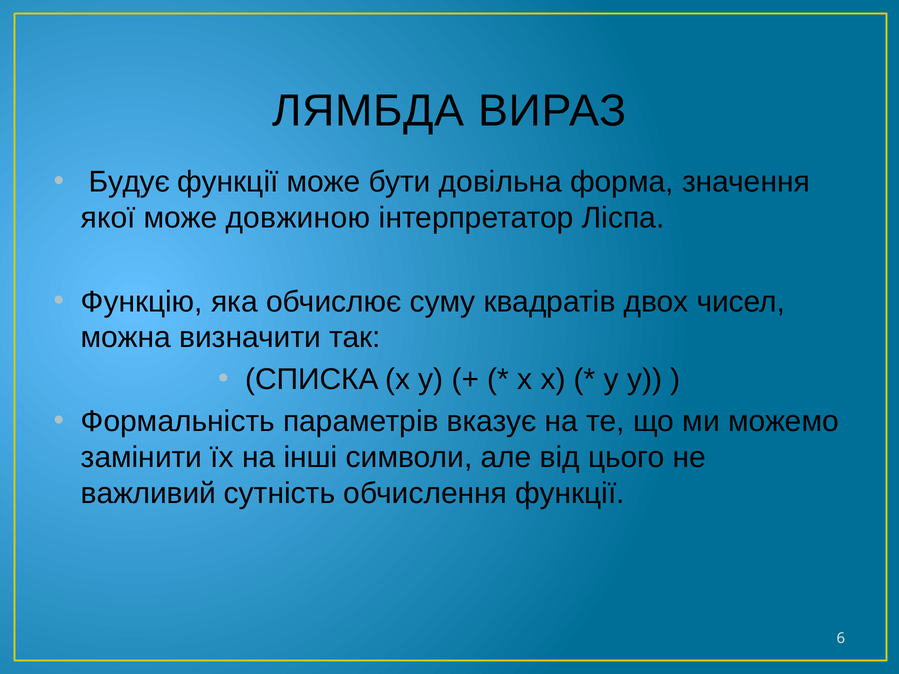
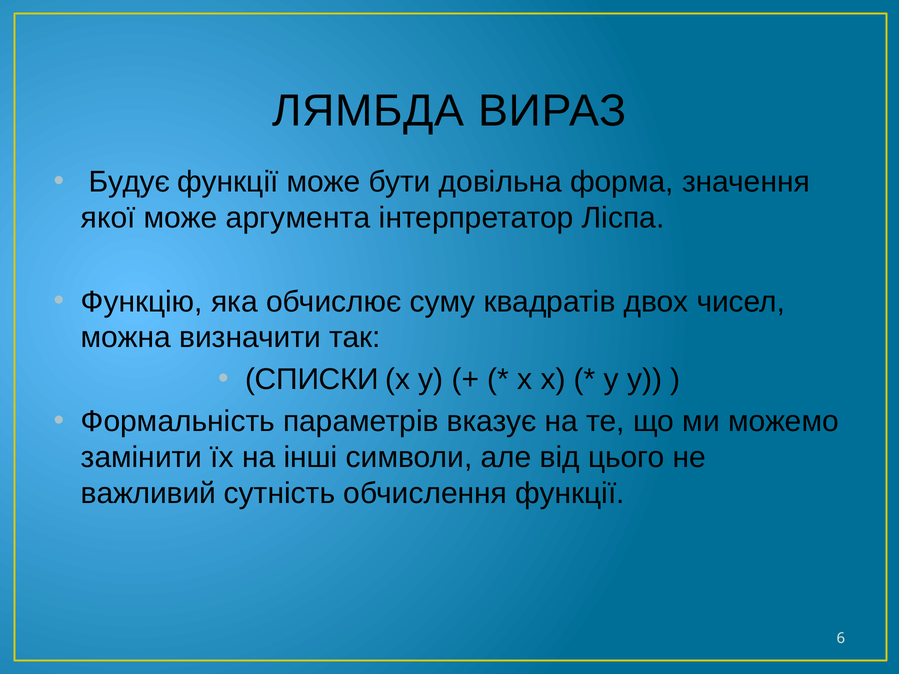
довжиною: довжиною -> аргумента (298, 218)
СПИСКА: СПИСКА -> СПИСКИ (312, 380)
